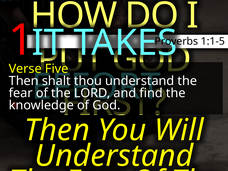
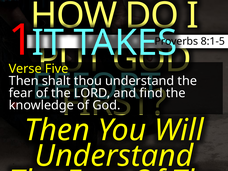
1:1-5: 1:1-5 -> 8:1-5 (213, 41)
